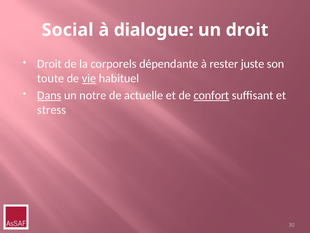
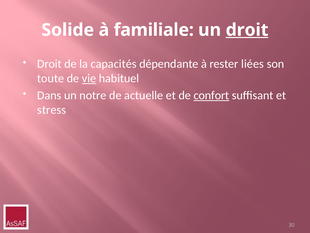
Social: Social -> Solide (68, 30)
dialogue: dialogue -> familiale (154, 30)
droit underline: none -> present (247, 30)
corporels: corporels -> capacités (114, 64)
juste: juste -> liées (253, 64)
Dans underline: present -> none (49, 95)
